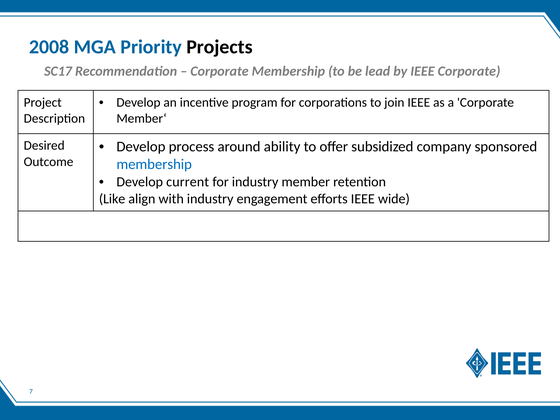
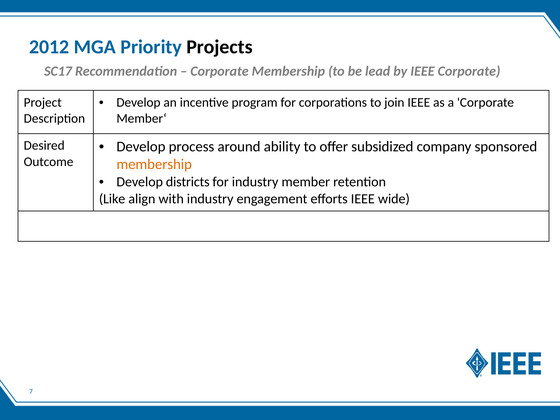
2008: 2008 -> 2012 (49, 47)
membership colour: blue -> orange (154, 164)
current: current -> districts (188, 182)
